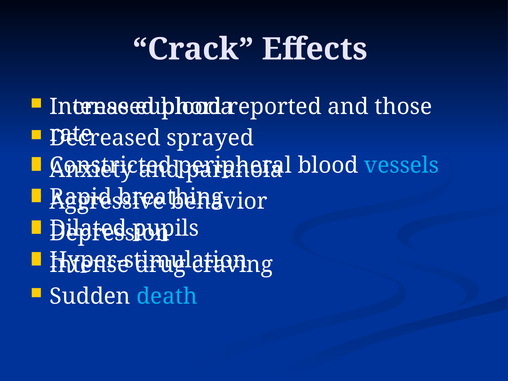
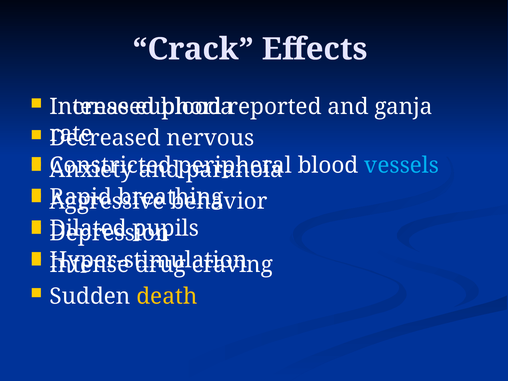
those: those -> ganja (403, 107)
sprayed: sprayed -> nervous (210, 138)
death colour: light blue -> yellow (167, 296)
